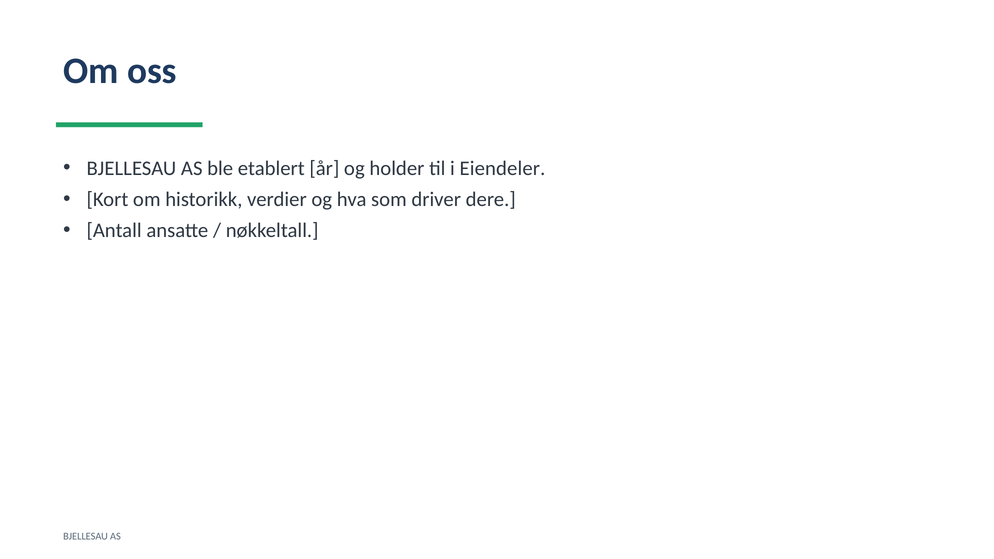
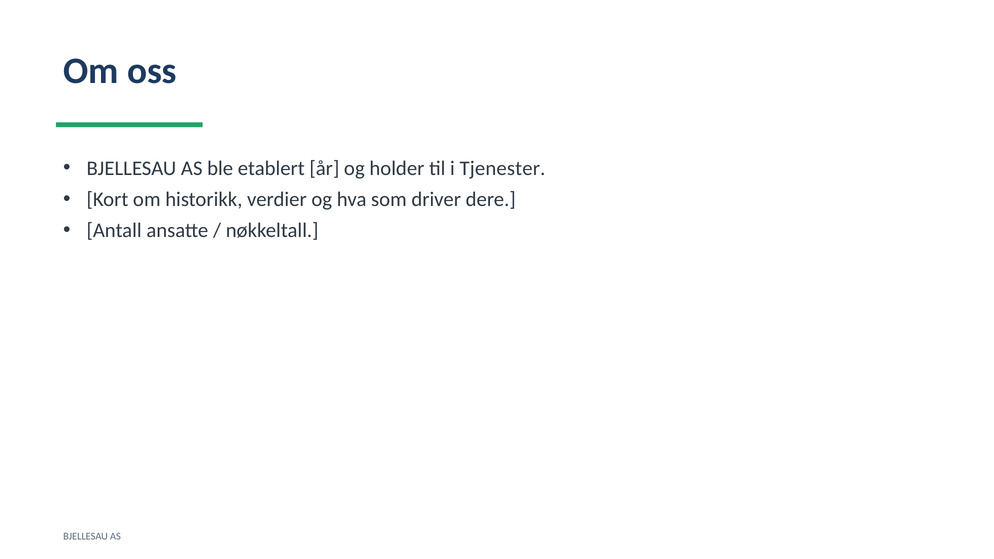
Eiendeler: Eiendeler -> Tjenester (502, 168)
